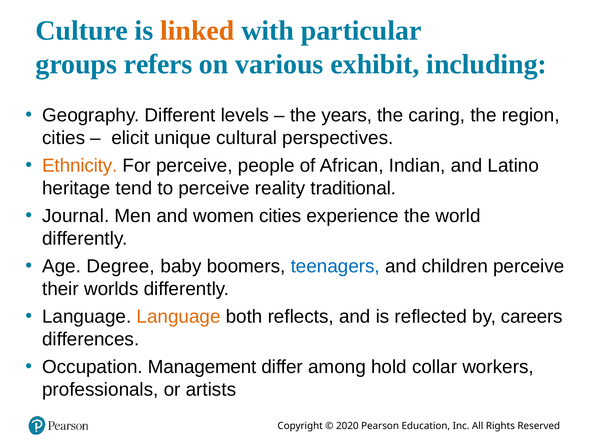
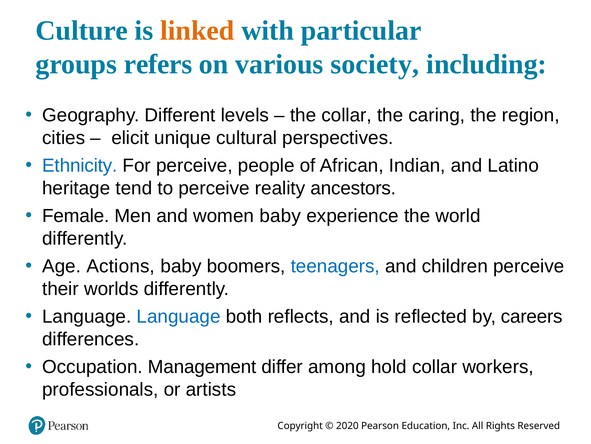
exhibit: exhibit -> society (375, 64)
the years: years -> collar (347, 115)
Ethnicity colour: orange -> blue (80, 165)
traditional: traditional -> ancestors (353, 188)
Journal: Journal -> Female (76, 216)
women cities: cities -> baby (280, 216)
Degree: Degree -> Actions (121, 266)
Language colour: orange -> blue (179, 316)
